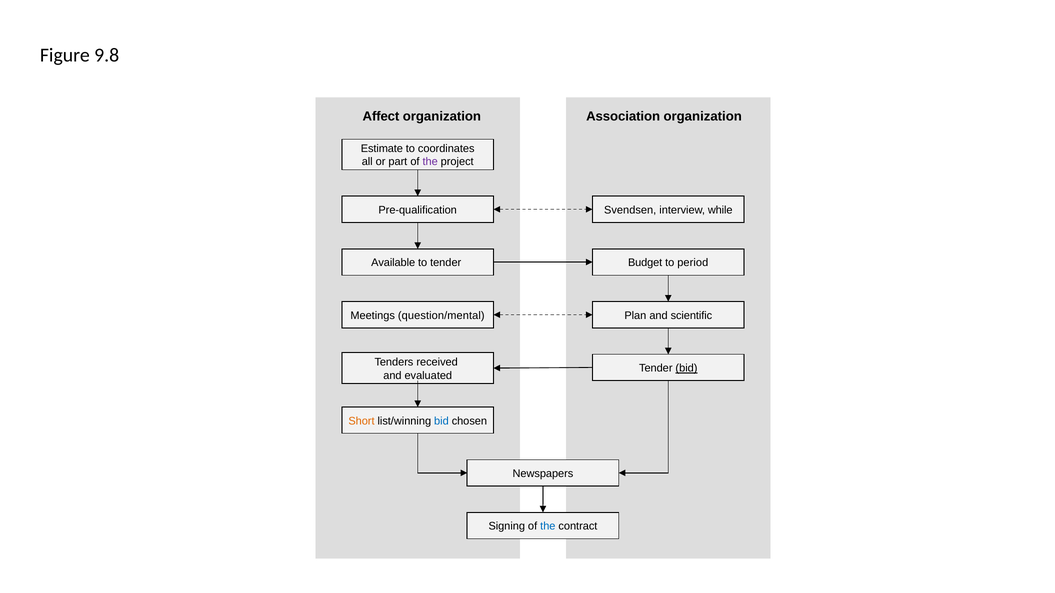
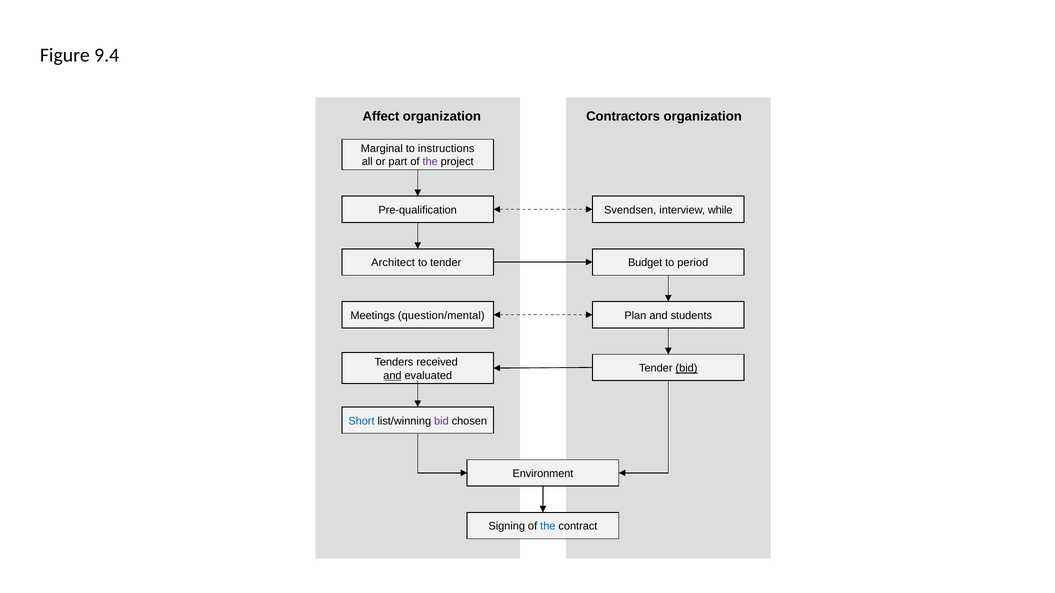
9.8: 9.8 -> 9.4 (107, 55)
Association: Association -> Contractors (623, 117)
Estimate: Estimate -> Marginal (382, 149)
coordinates: coordinates -> instructions (446, 149)
Available: Available -> Architect (393, 263)
scientific: scientific -> students (691, 316)
and underline: none -> present (392, 376)
Short colour: orange -> blue (361, 421)
bid colour: blue -> purple (441, 421)
Newspapers: Newspapers -> Environment (543, 474)
